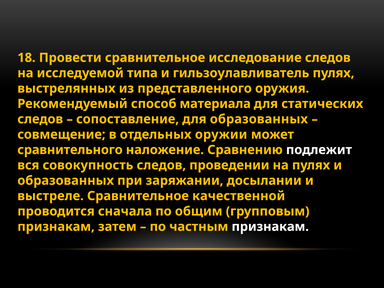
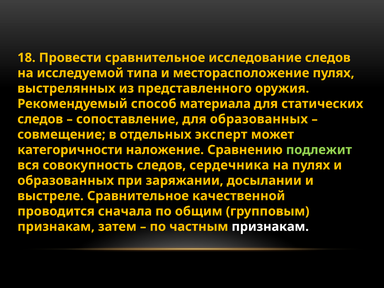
гильзоулавливатель: гильзоулавливатель -> месторасположение (241, 73)
оружии: оружии -> эксперт (221, 134)
сравнительного: сравнительного -> категоричности (70, 150)
подлежит colour: white -> light green (319, 150)
проведении: проведении -> сердечника (229, 165)
